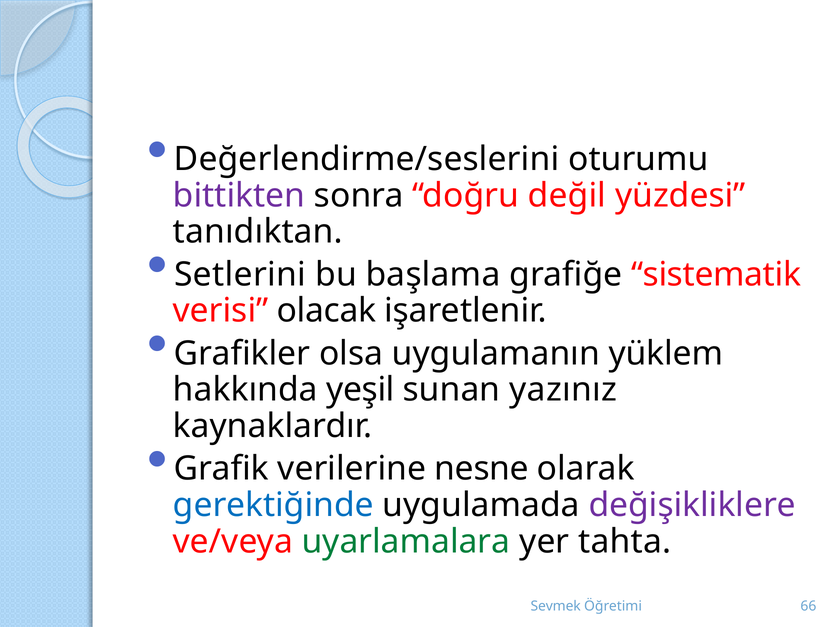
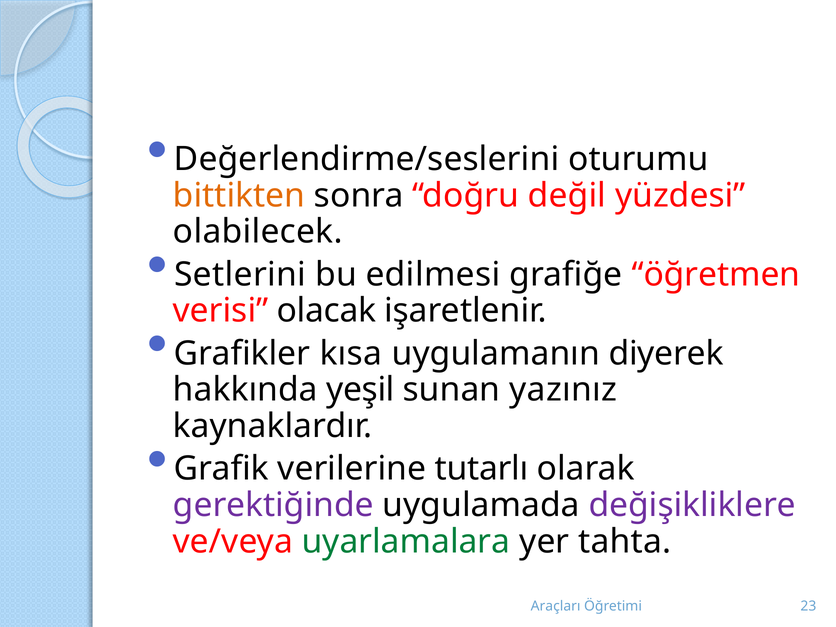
bittikten colour: purple -> orange (239, 195)
tanıdıktan: tanıdıktan -> olabilecek (258, 232)
başlama: başlama -> edilmesi (433, 274)
sistematik: sistematik -> öğretmen (716, 274)
olsa: olsa -> kısa (351, 353)
yüklem: yüklem -> diyerek (666, 353)
nesne: nesne -> tutarlı (482, 469)
gerektiğinde colour: blue -> purple (273, 505)
Sevmek: Sevmek -> Araçları (556, 606)
66: 66 -> 23 (808, 606)
